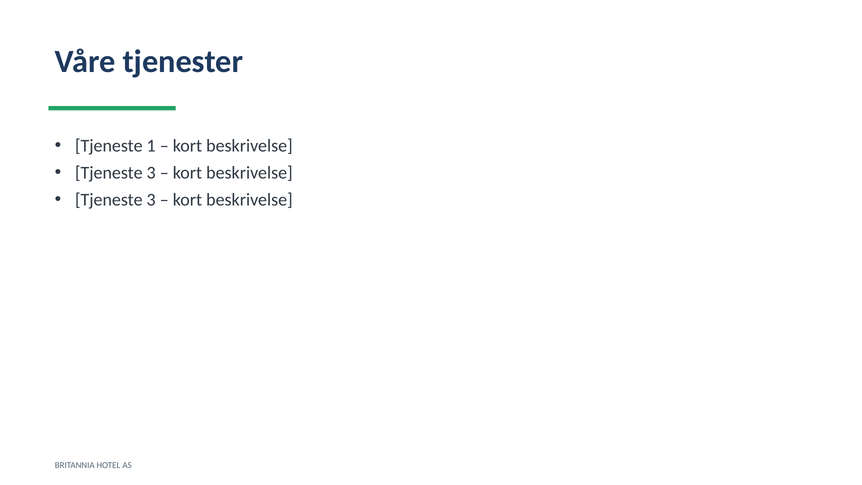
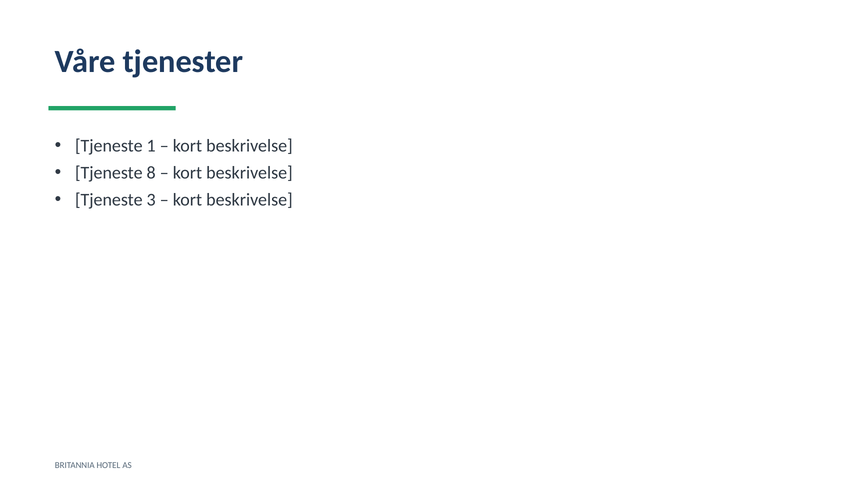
3: 3 -> 8 (151, 173)
